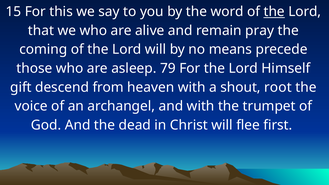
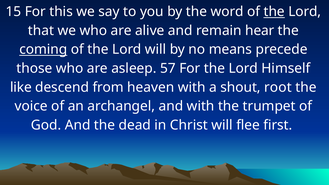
pray: pray -> hear (260, 31)
coming underline: none -> present (43, 49)
79: 79 -> 57 (168, 68)
gift: gift -> like (21, 87)
